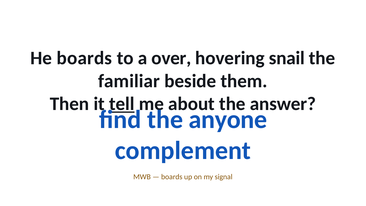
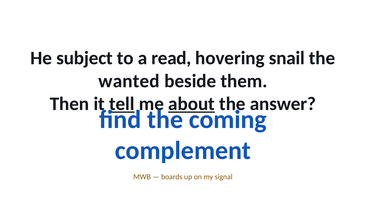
He boards: boards -> subject (85, 58)
over: over -> read (171, 58)
familiar: familiar -> wanted (129, 81)
about underline: none -> present (191, 104)
anyone: anyone -> coming (228, 119)
